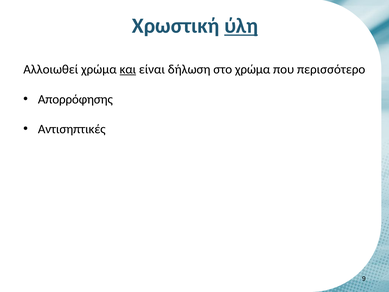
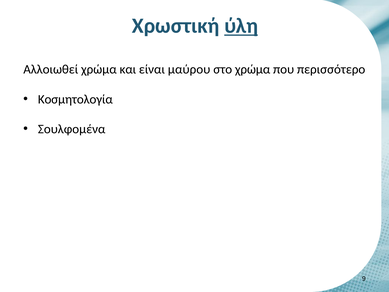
και underline: present -> none (128, 69)
δήλωση: δήλωση -> μαύρου (189, 69)
Απορρόφησης: Απορρόφησης -> Κοσμητολογία (75, 99)
Αντισηπτικές: Αντισηπτικές -> Σουλφομένα (72, 129)
